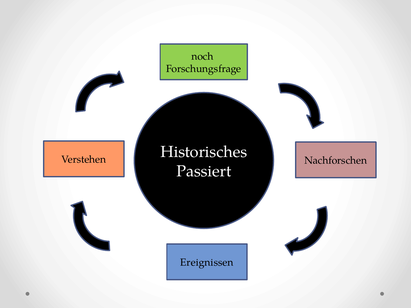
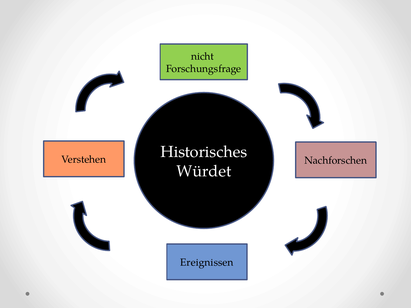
noch: noch -> nicht (202, 56)
Passiert: Passiert -> Würdet (204, 171)
